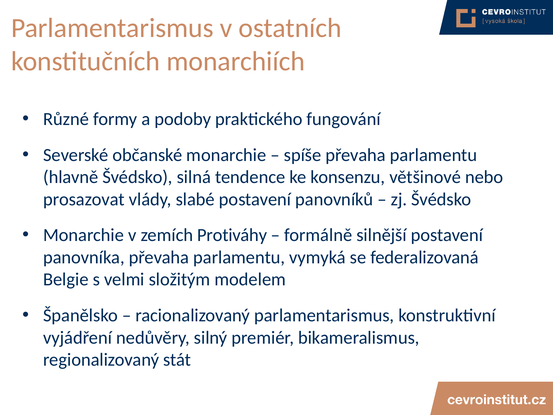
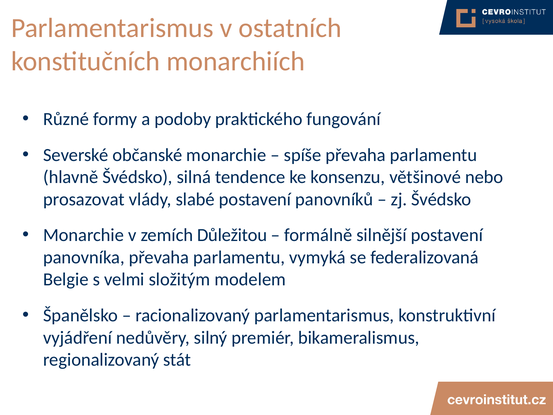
Protiváhy: Protiváhy -> Důležitou (232, 235)
